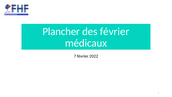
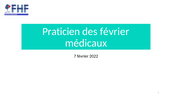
Plancher: Plancher -> Praticien (61, 31)
